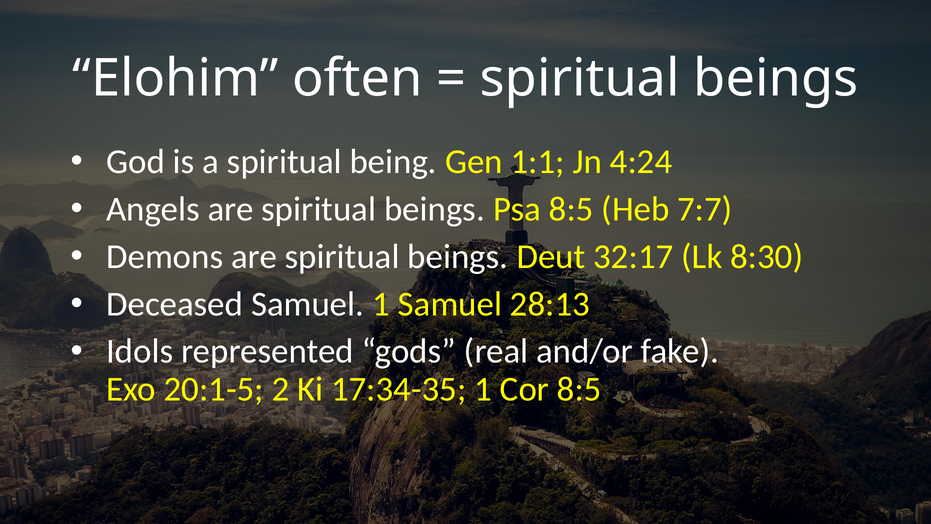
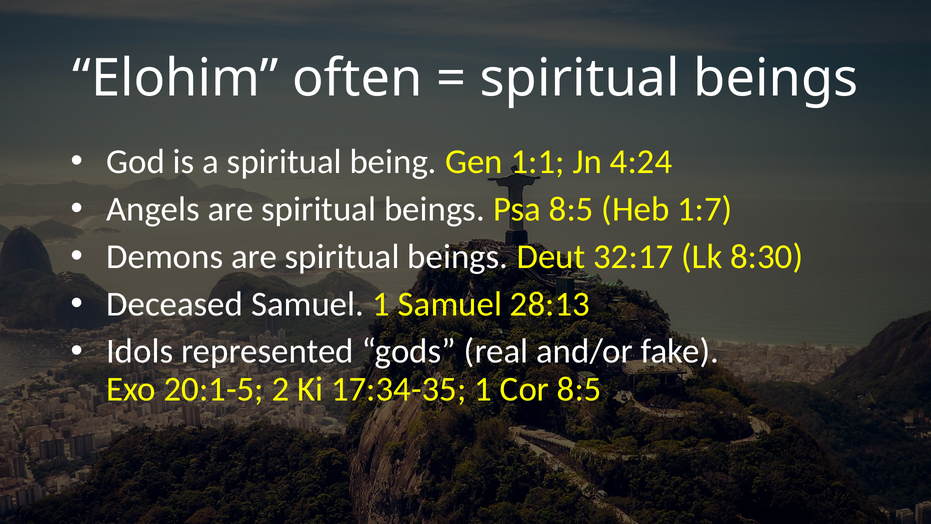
7:7: 7:7 -> 1:7 (705, 209)
